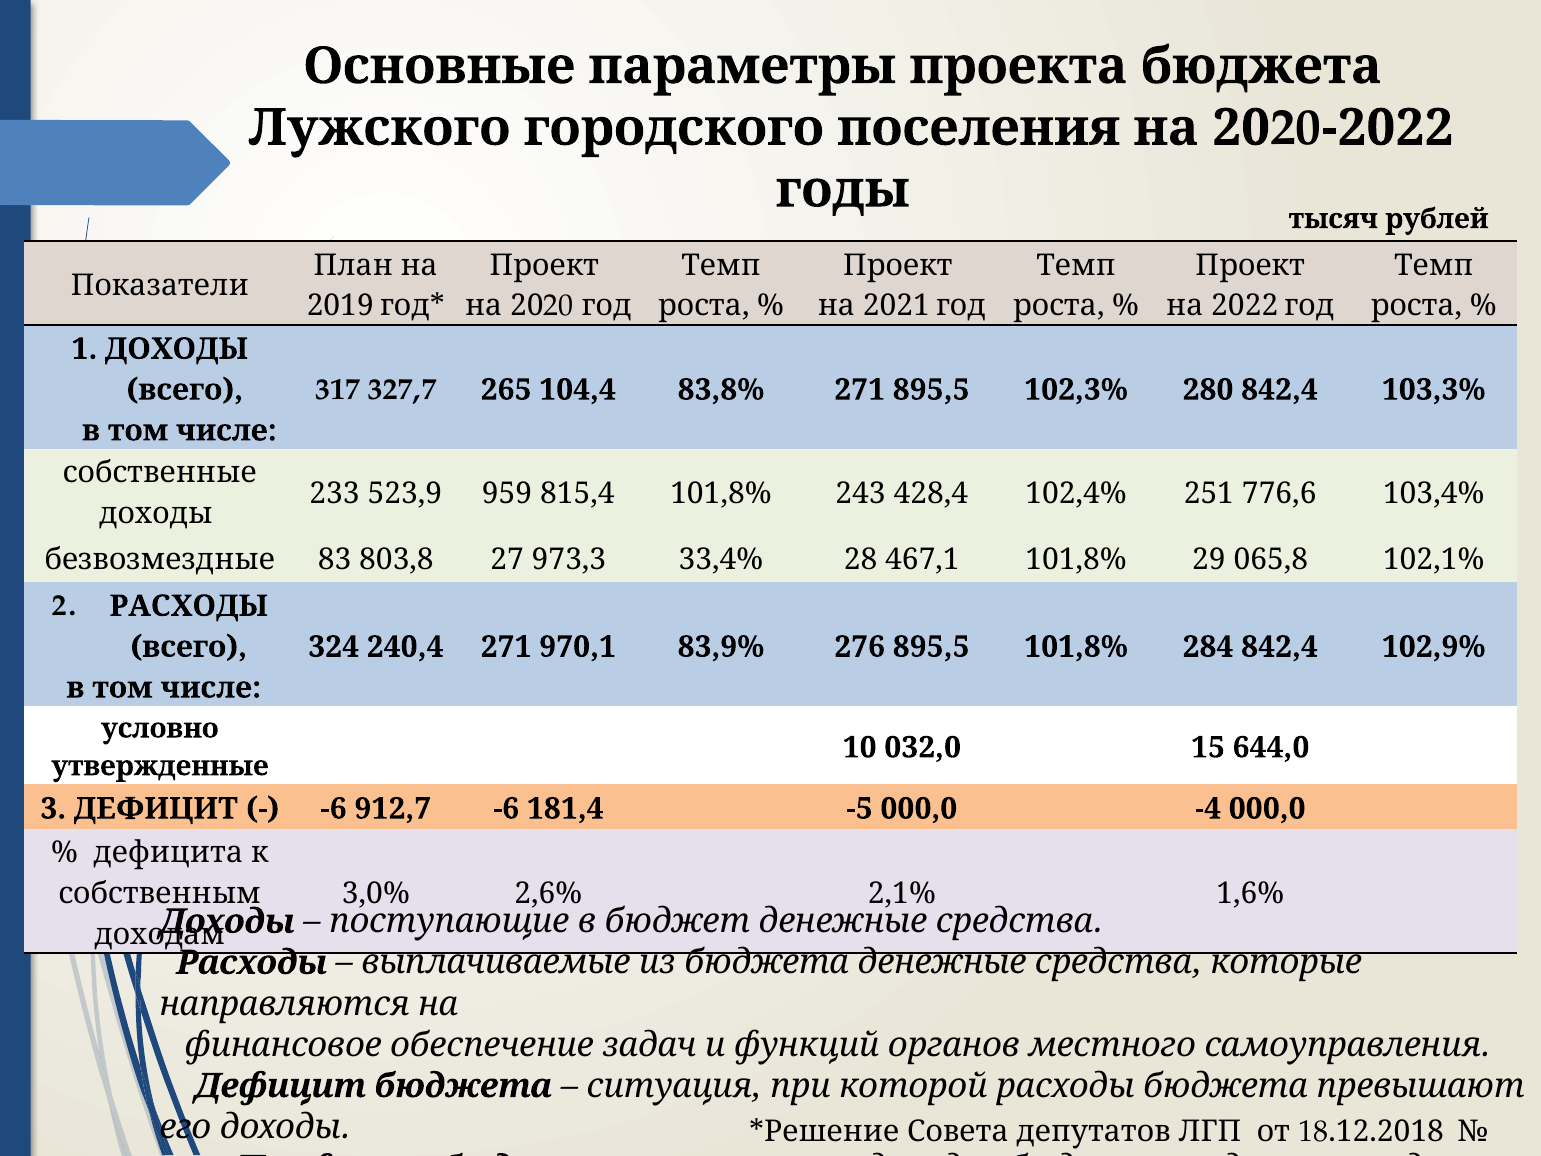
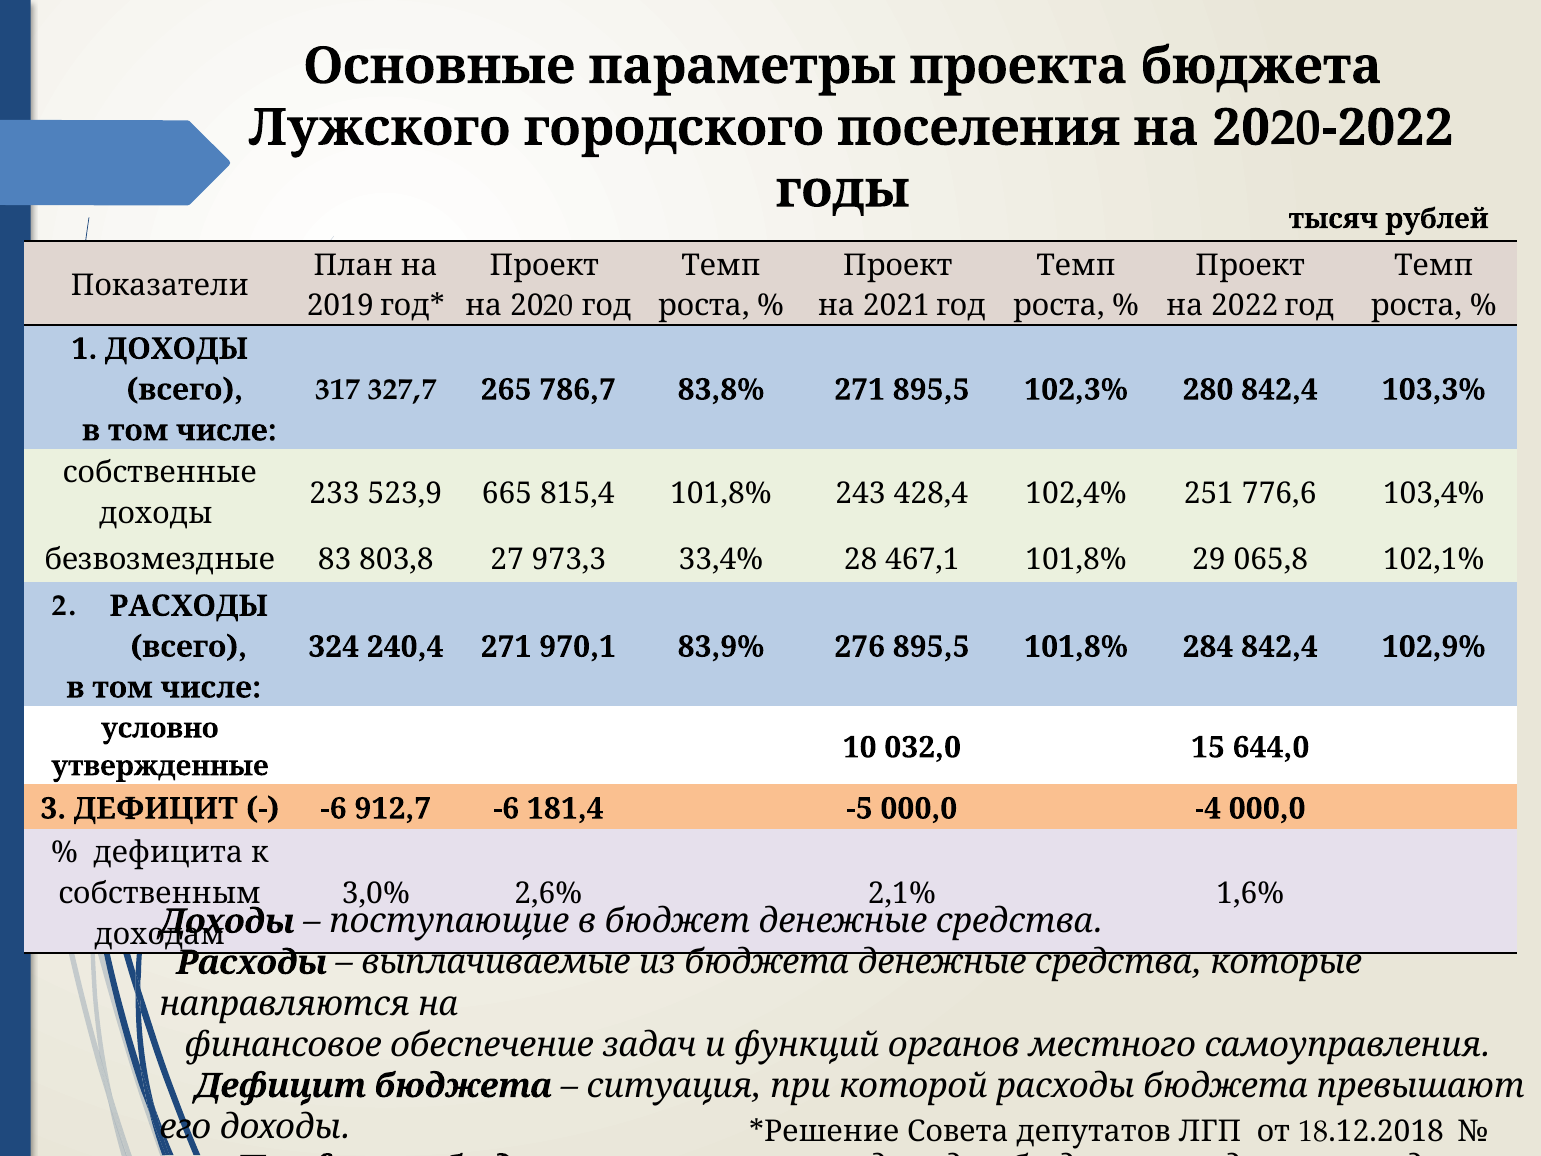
104,4: 104,4 -> 786,7 (578, 390)
959: 959 -> 665 (507, 493)
